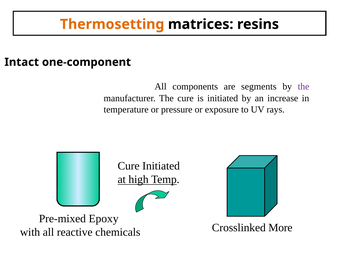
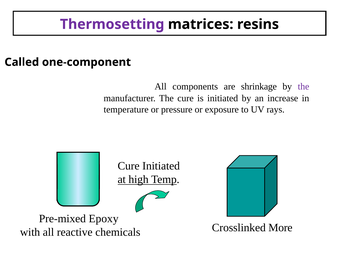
Thermosetting colour: orange -> purple (112, 24)
Intact: Intact -> Called (22, 62)
segments: segments -> shrinkage (259, 86)
